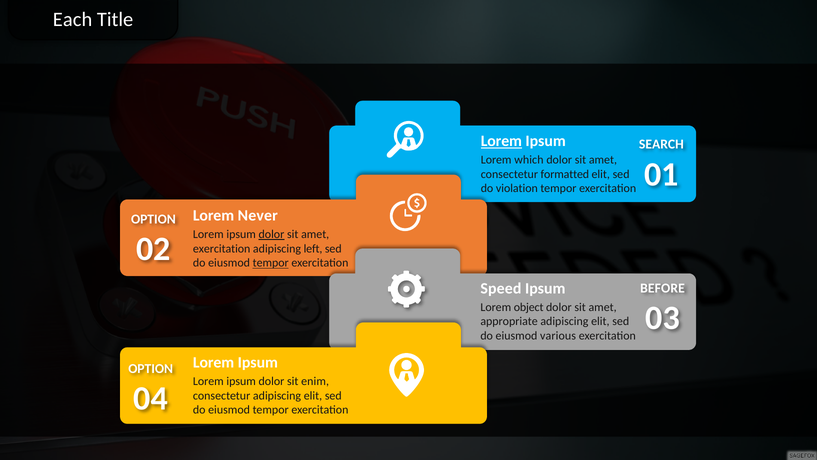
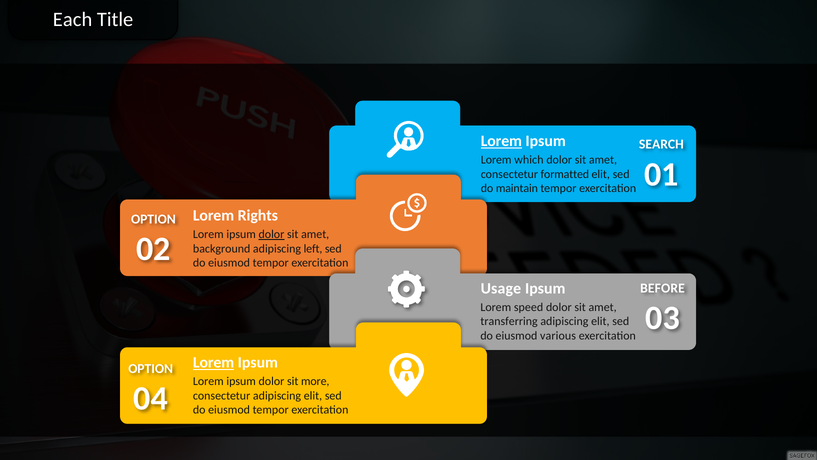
violation: violation -> maintain (517, 188)
Never: Never -> Rights (258, 215)
exercitation: exercitation -> background (222, 248)
tempor underline: present -> none (271, 263)
Speed: Speed -> Usage (501, 288)
object: object -> speed (529, 307)
appropriate: appropriate -> transferring (509, 321)
Lorem underline: none -> present (214, 362)
enim: enim -> more (315, 381)
